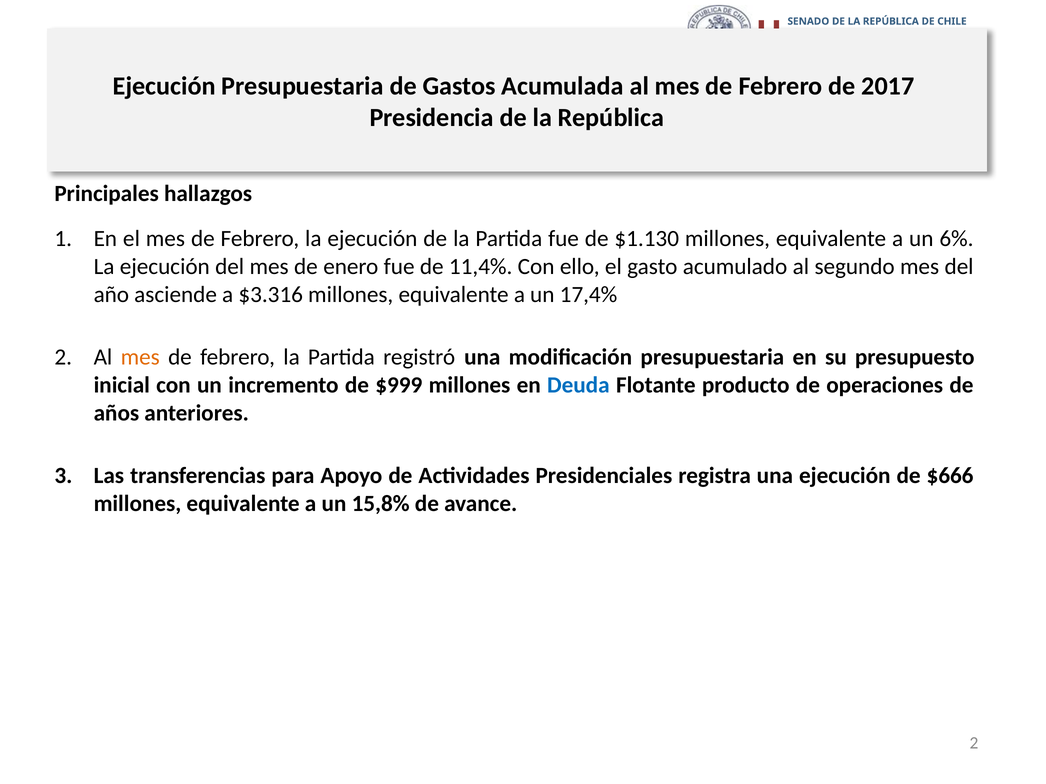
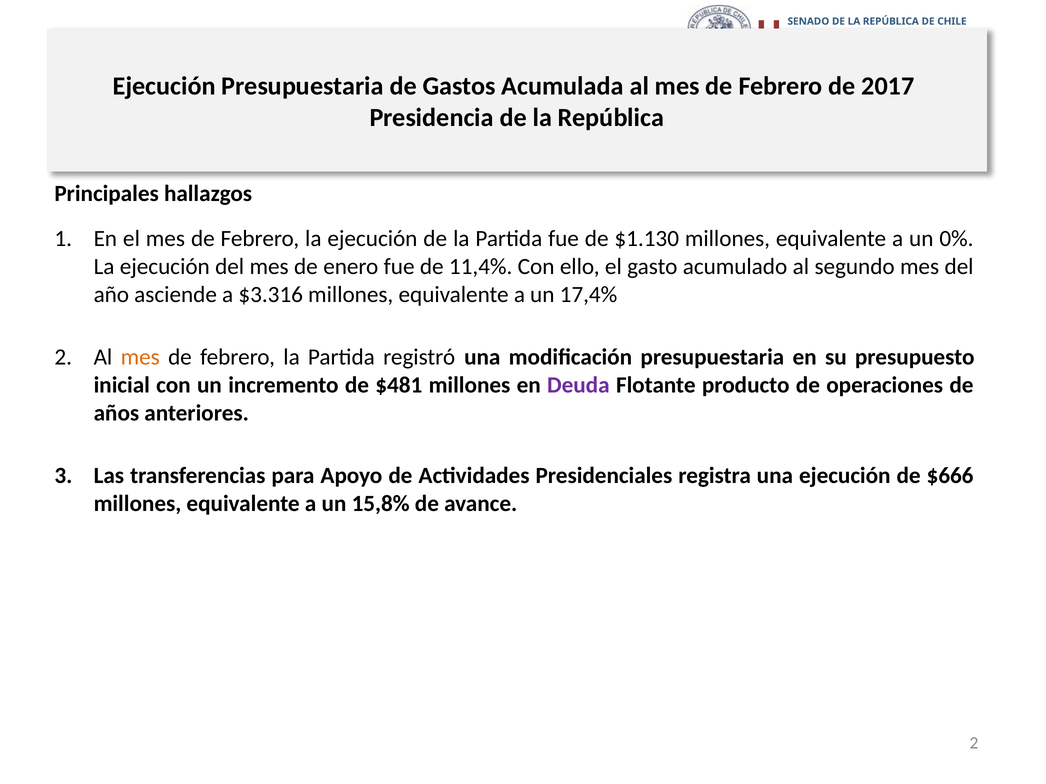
6%: 6% -> 0% (956, 239)
$999: $999 -> $481 (399, 385)
Deuda colour: blue -> purple (578, 385)
